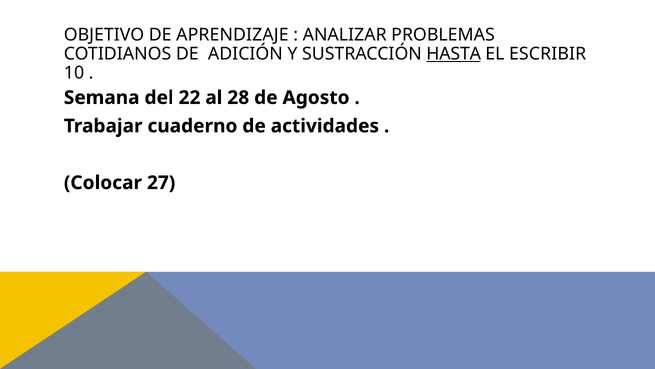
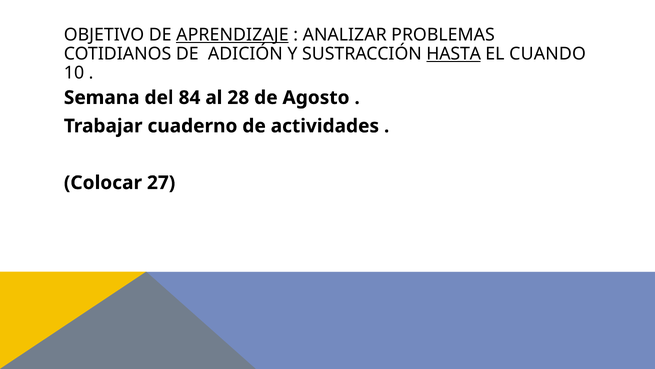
APRENDIZAJE underline: none -> present (232, 35)
ESCRIBIR: ESCRIBIR -> CUANDO (548, 54)
22: 22 -> 84 (190, 98)
